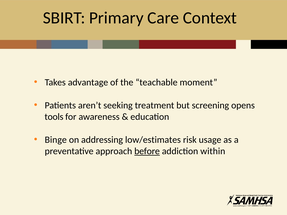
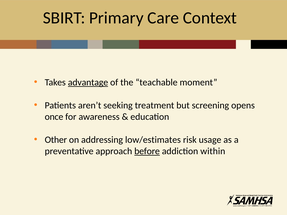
advantage underline: none -> present (88, 82)
tools: tools -> once (54, 117)
Binge: Binge -> Other (56, 140)
